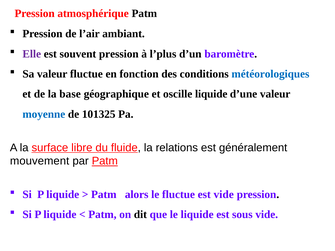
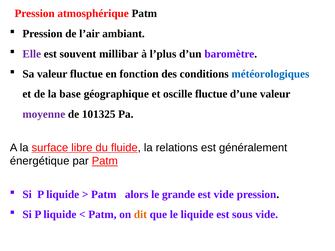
souvent pression: pression -> millibar (119, 54)
oscille liquide: liquide -> fluctue (211, 94)
moyenne colour: blue -> purple (44, 114)
mouvement: mouvement -> énergétique (40, 161)
le fluctue: fluctue -> grande (179, 195)
dit colour: black -> orange (140, 215)
